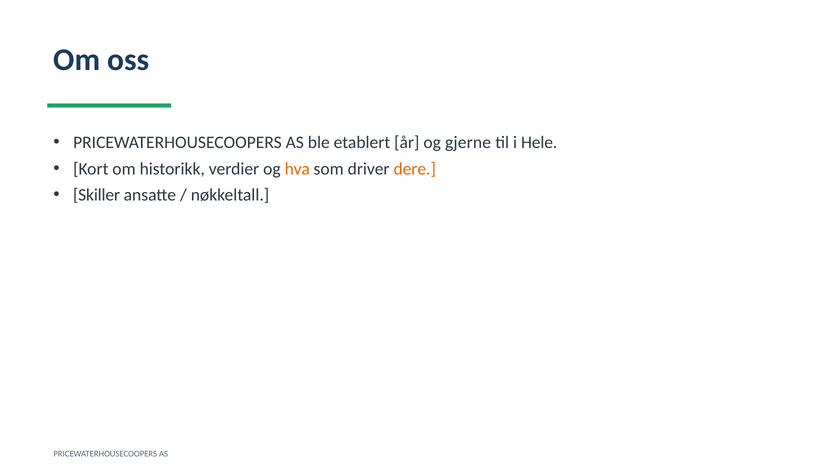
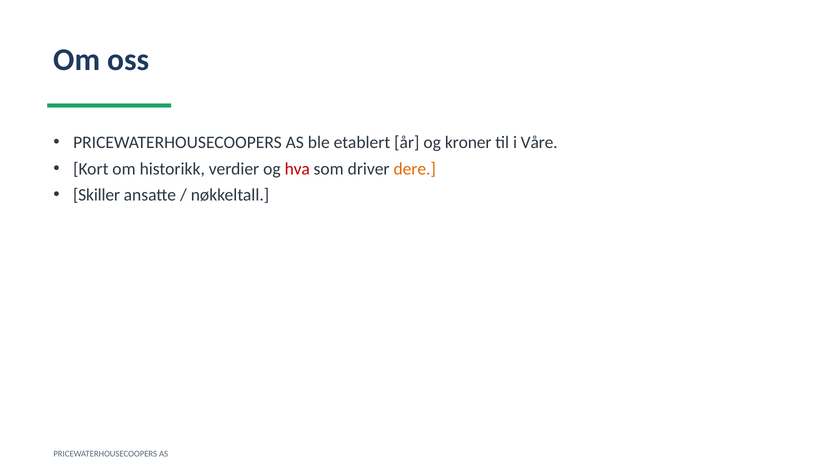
gjerne: gjerne -> kroner (468, 142)
Hele: Hele -> Våre (539, 142)
hva colour: orange -> red (297, 169)
